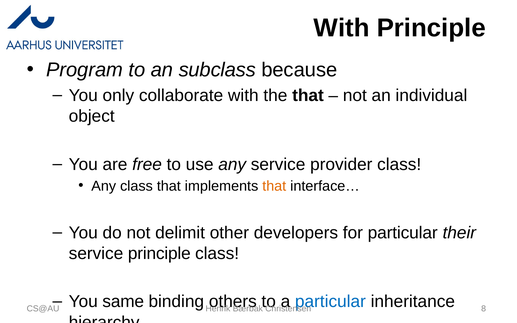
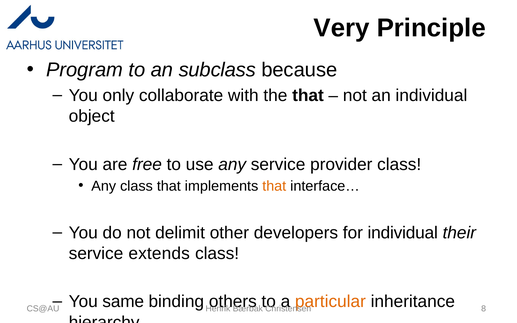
With: With -> Very (342, 28)
for particular: particular -> individual (403, 233)
service principle: principle -> extends (159, 254)
particular colour: blue -> orange (330, 302)
